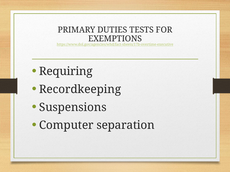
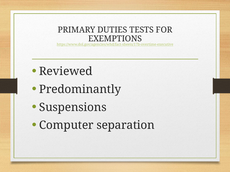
Requiring: Requiring -> Reviewed (66, 71)
Recordkeeping: Recordkeeping -> Predominantly (80, 90)
